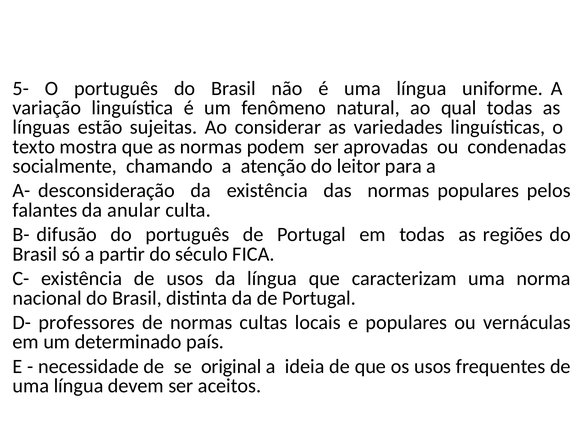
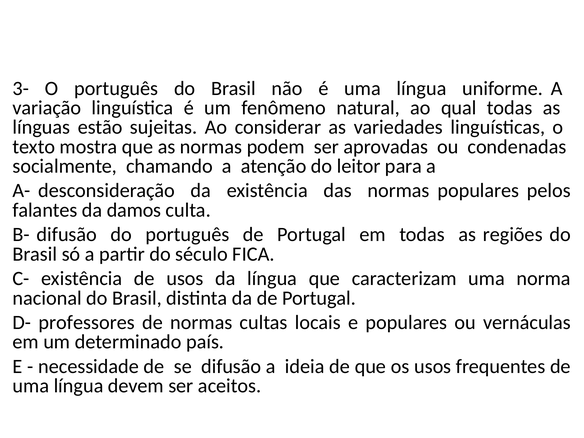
5-: 5- -> 3- (21, 88)
anular: anular -> damos (134, 210)
se original: original -> difusão (231, 366)
